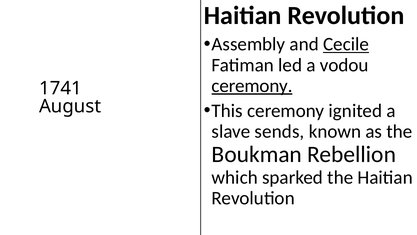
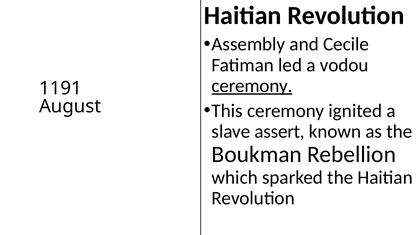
Cecile underline: present -> none (346, 44)
1741: 1741 -> 1191 (60, 88)
sends: sends -> assert (280, 131)
